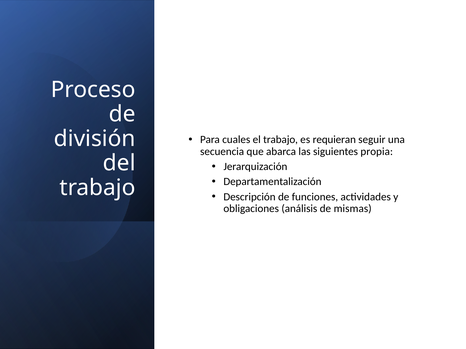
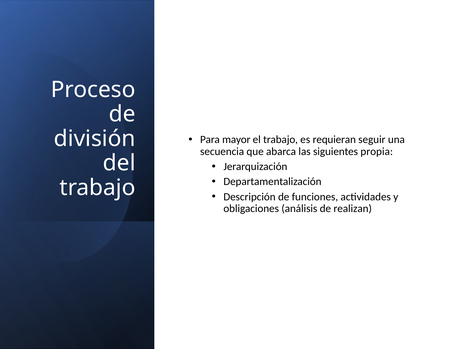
cuales: cuales -> mayor (236, 140)
mismas: mismas -> realizan (353, 209)
